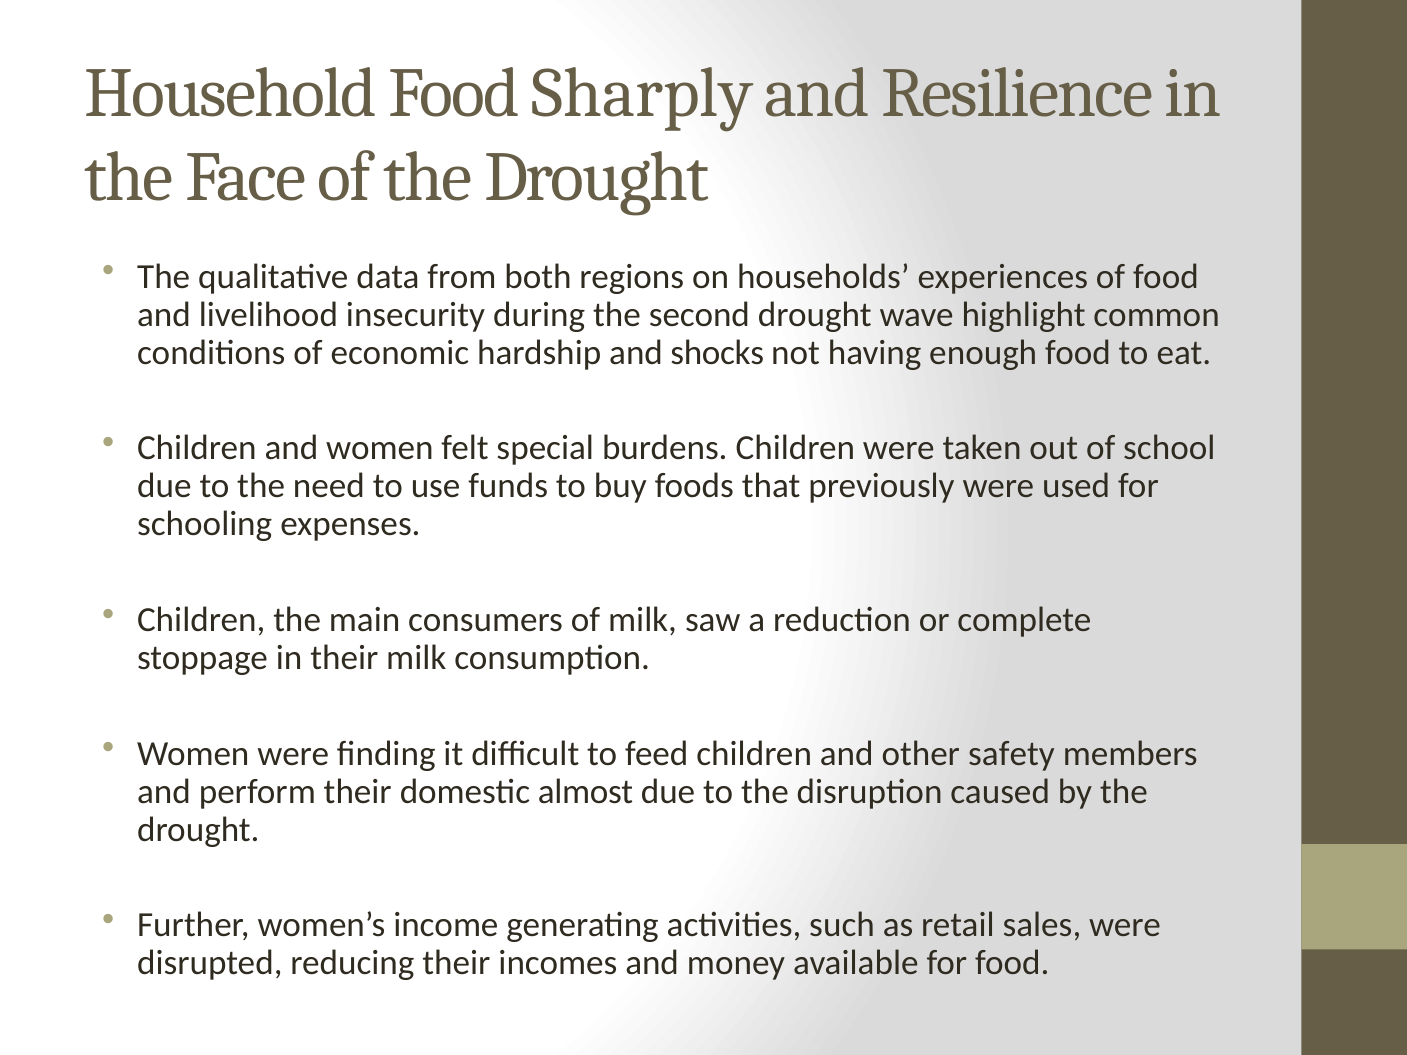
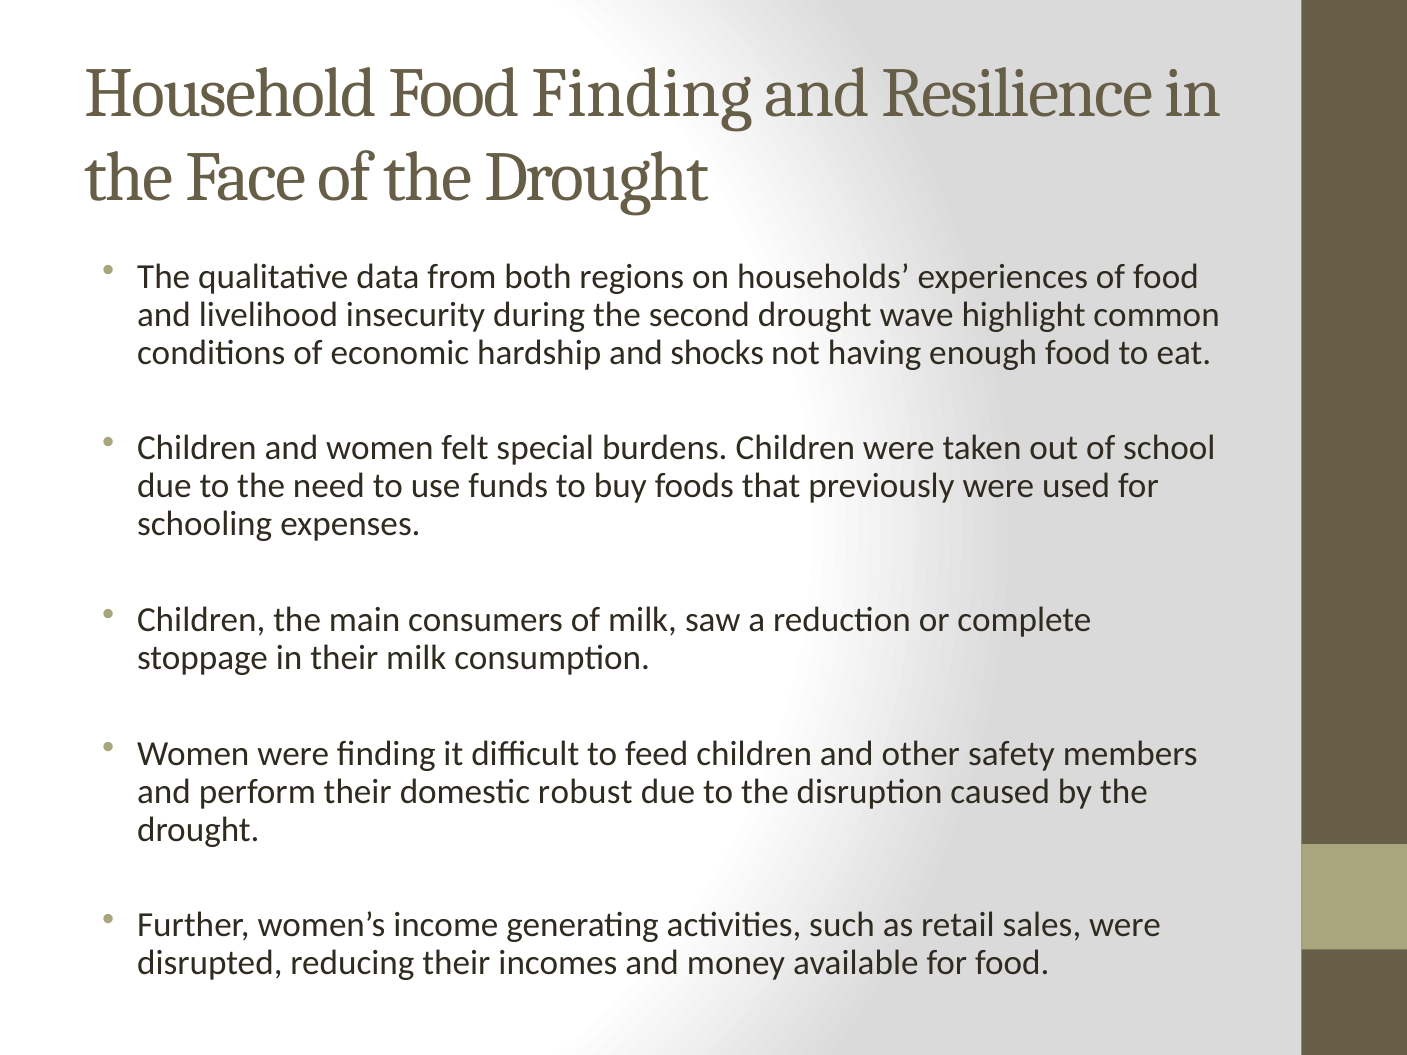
Food Sharply: Sharply -> Finding (642, 93)
almost: almost -> robust (585, 792)
